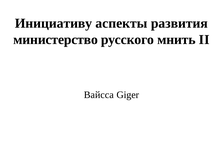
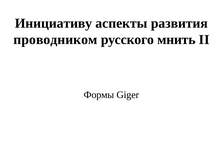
министерство: министерство -> проводником (55, 40)
Вайсса: Вайсса -> Формы (99, 95)
